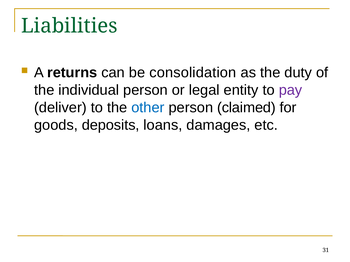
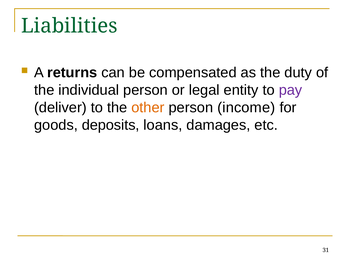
consolidation: consolidation -> compensated (193, 73)
other colour: blue -> orange (148, 108)
claimed: claimed -> income (246, 108)
